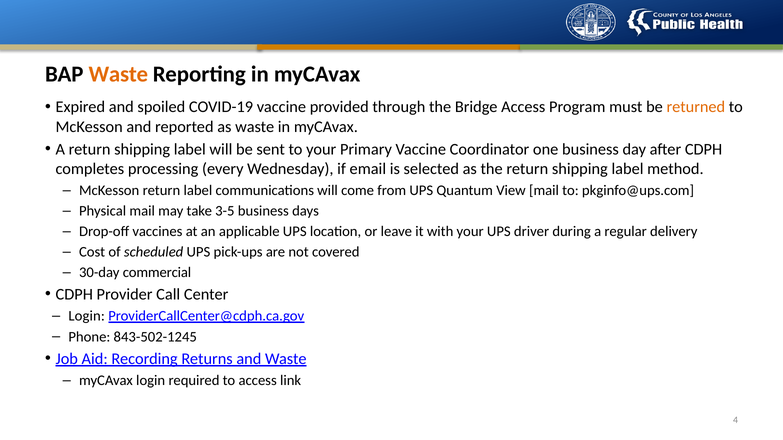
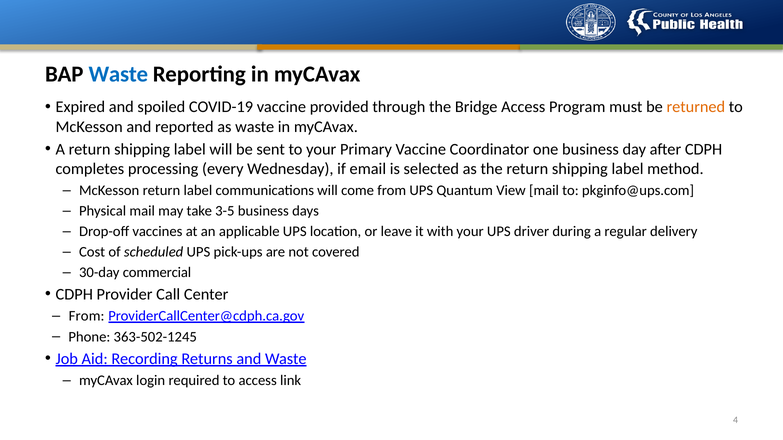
Waste colour: orange -> blue (118, 74)
Login: Login -> From (87, 316)
843-502-1245: 843-502-1245 -> 363-502-1245 (155, 337)
